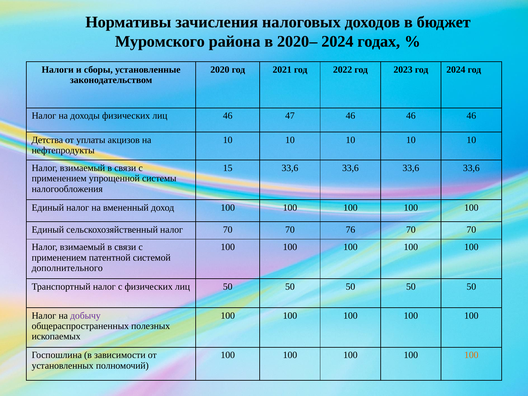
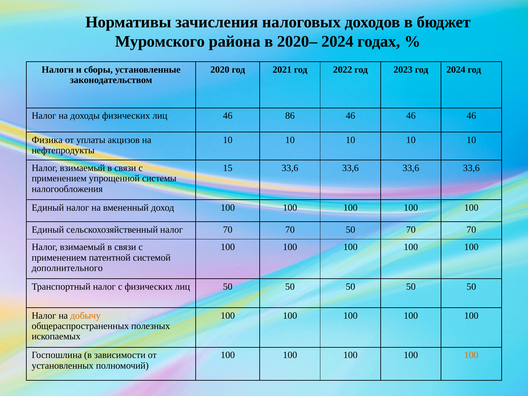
47: 47 -> 86 (290, 116)
Детства: Детства -> Физика (47, 140)
70 76: 76 -> 50 (350, 230)
добычу colour: purple -> orange (85, 316)
